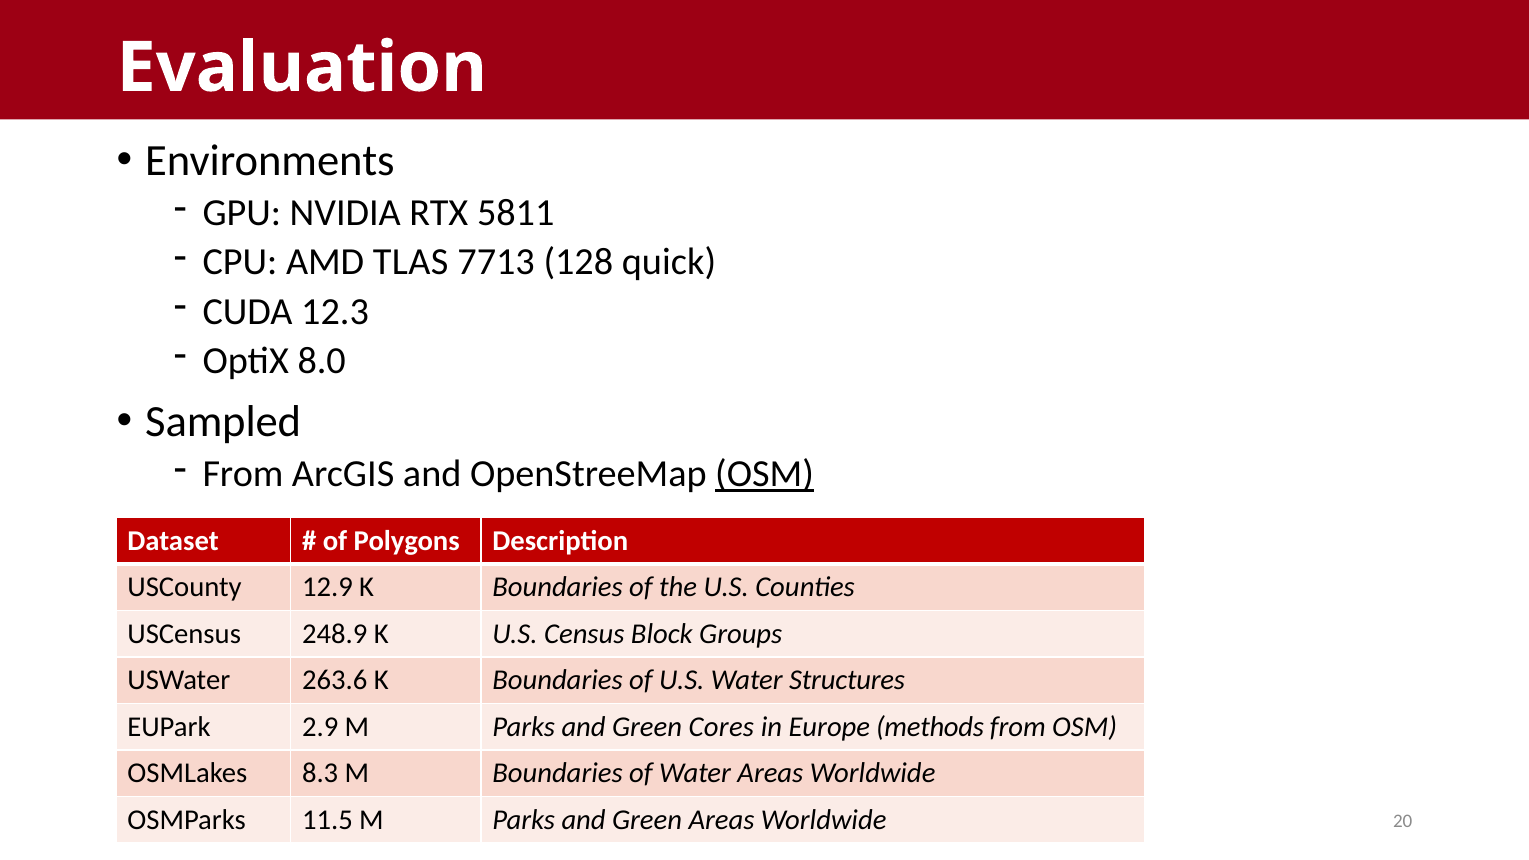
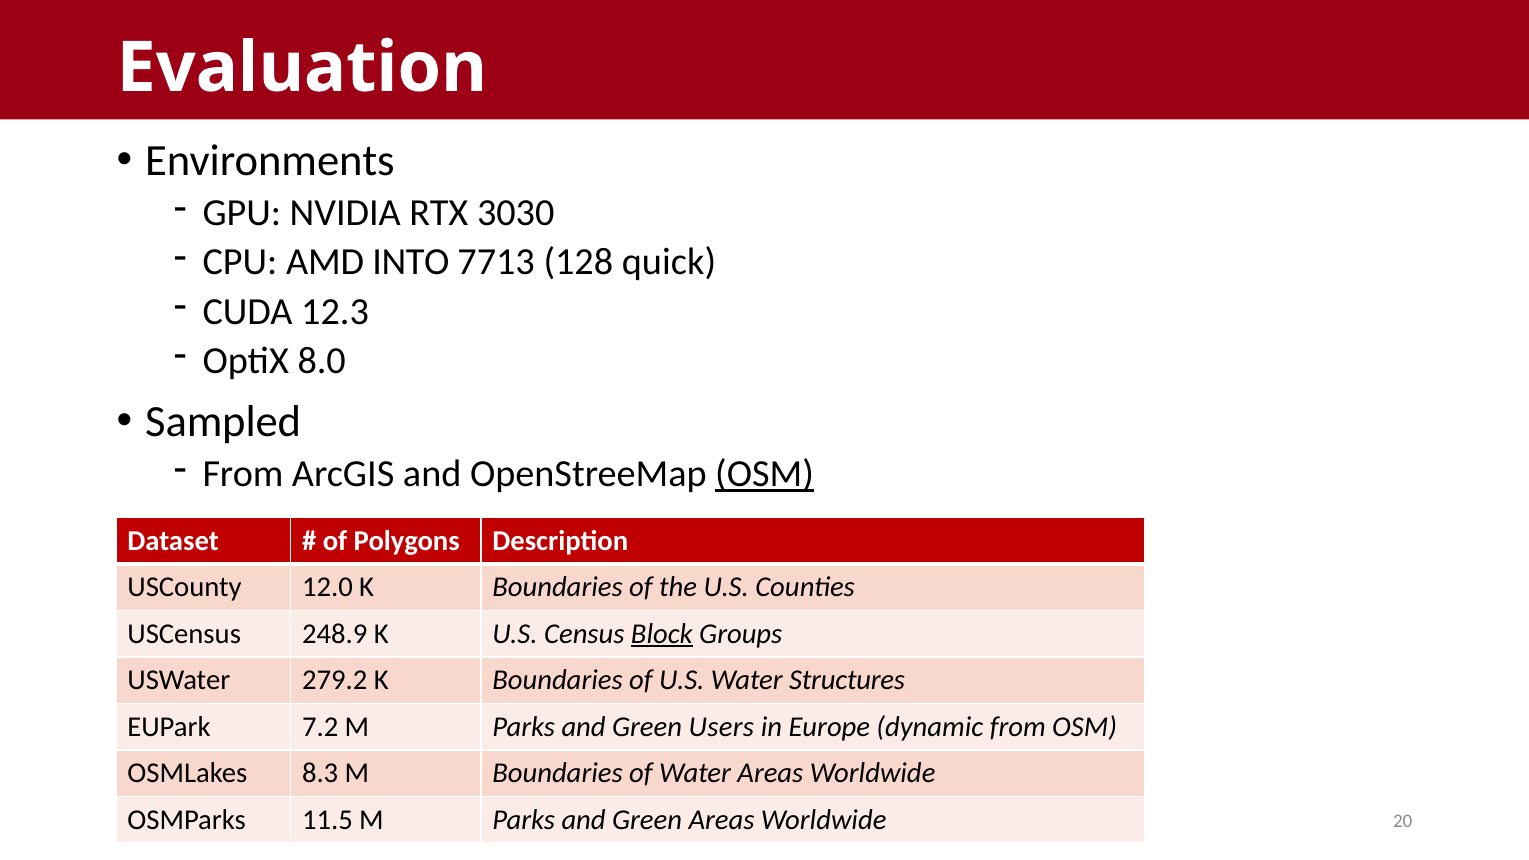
5811: 5811 -> 3030 (516, 213)
TLAS: TLAS -> INTO (411, 262)
12.9: 12.9 -> 12.0 (327, 587)
Block underline: none -> present (662, 634)
263.6: 263.6 -> 279.2 (335, 680)
2.9: 2.9 -> 7.2 (320, 727)
Cores: Cores -> Users (721, 727)
methods: methods -> dynamic (930, 727)
